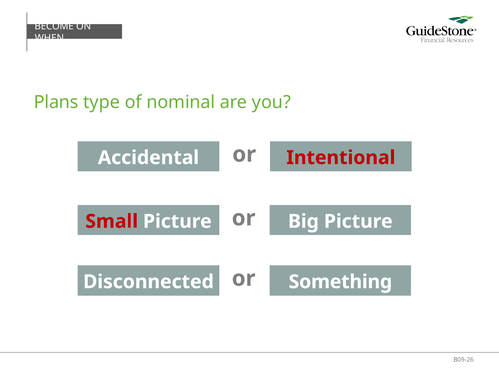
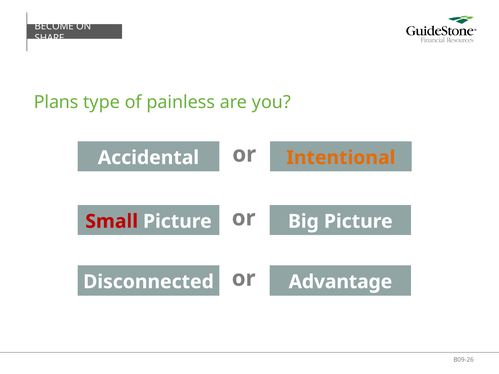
WHEN: WHEN -> SHARE (49, 38)
nominal: nominal -> painless (181, 102)
Intentional colour: red -> orange (341, 158)
Something: Something -> Advantage (340, 282)
